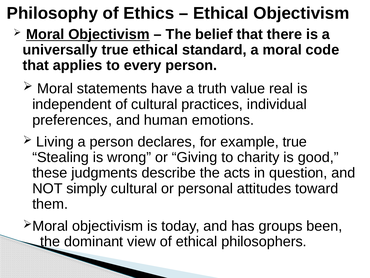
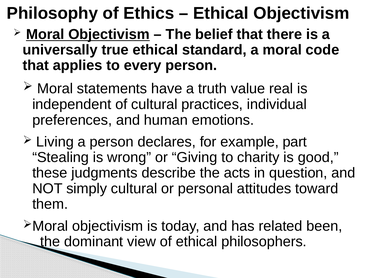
example true: true -> part (295, 142)
groups: groups -> related (281, 226)
